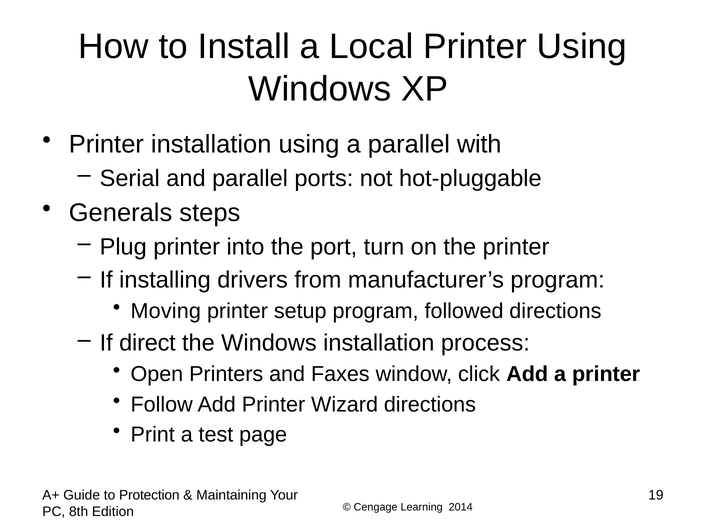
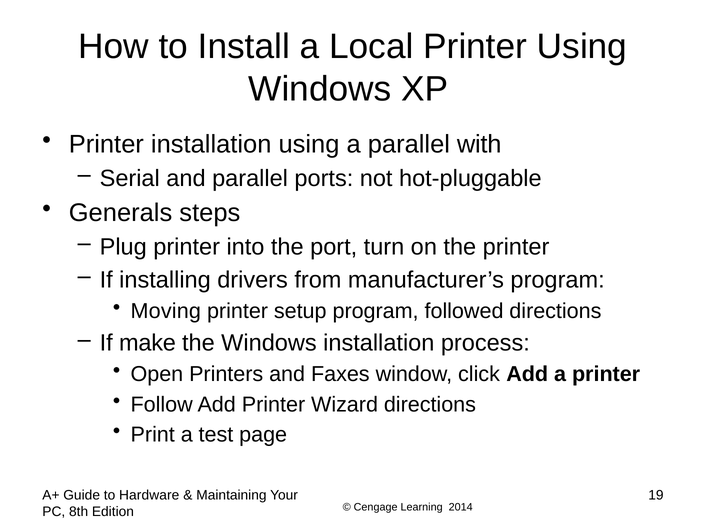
direct: direct -> make (147, 343)
Protection: Protection -> Hardware (149, 495)
